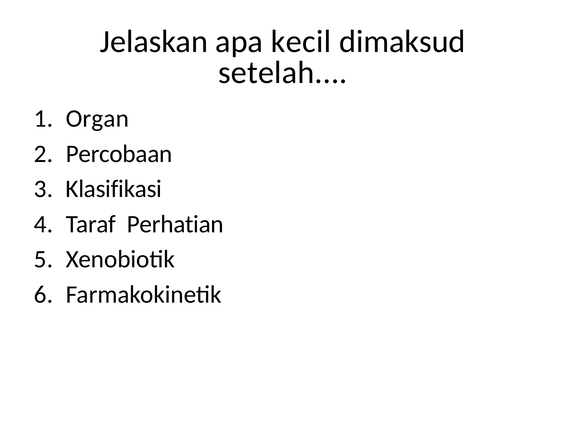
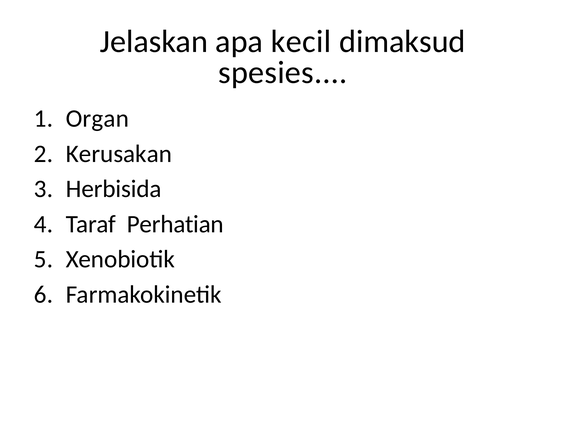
setelah: setelah -> spesies (283, 73)
Percobaan: Percobaan -> Kerusakan (119, 154)
Klasifikasi: Klasifikasi -> Herbisida (114, 189)
